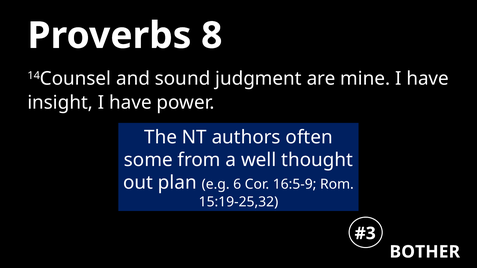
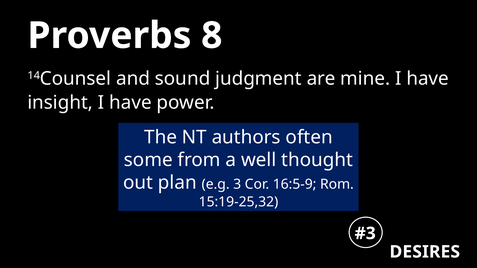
6: 6 -> 3 (237, 184)
BOTHER: BOTHER -> DESIRES (425, 252)
